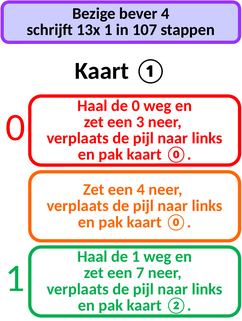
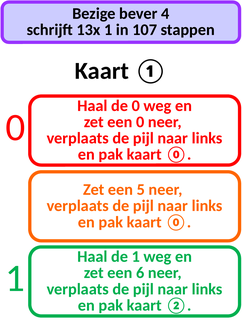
een 3: 3 -> 0 (140, 122)
een 4: 4 -> 5 (141, 190)
7: 7 -> 6 (140, 273)
